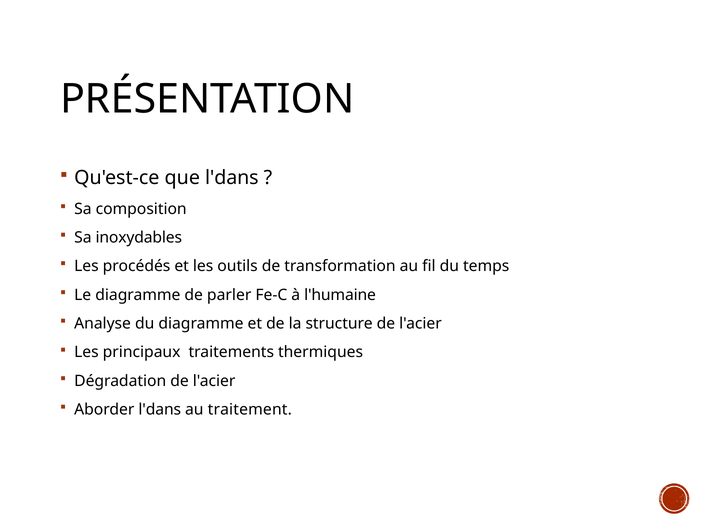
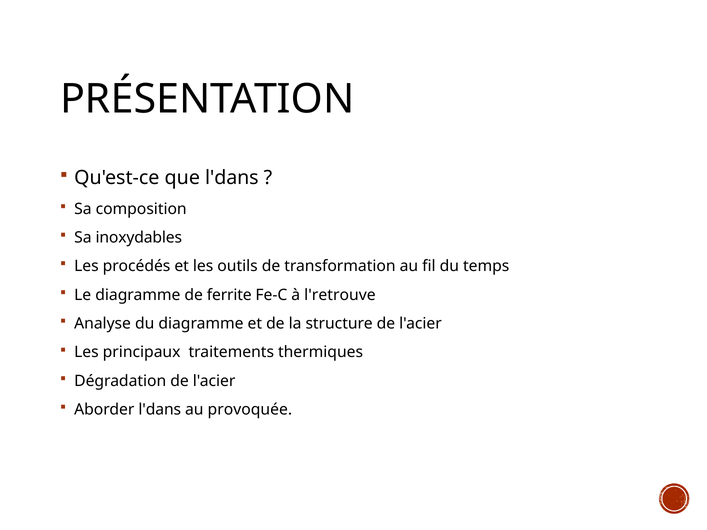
parler: parler -> ferrite (229, 295)
l'humaine: l'humaine -> l'retrouve (340, 295)
traitement: traitement -> provoquée (250, 410)
